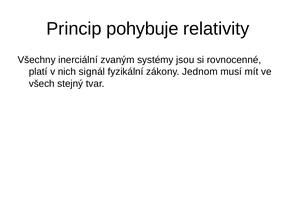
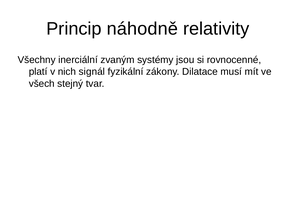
pohybuje: pohybuje -> náhodně (142, 29)
Jednom: Jednom -> Dilatace (200, 72)
